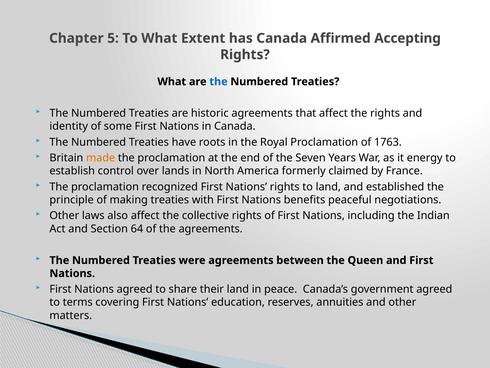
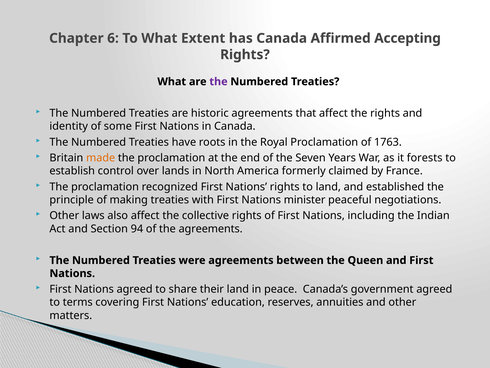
5: 5 -> 6 (113, 38)
the colour: blue -> purple (218, 82)
energy: energy -> forests (425, 158)
benefits: benefits -> minister (305, 200)
64: 64 -> 94 (137, 228)
